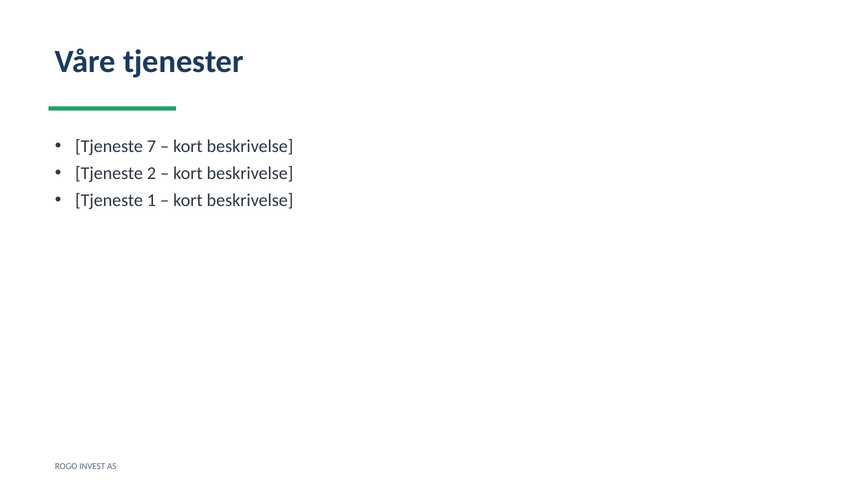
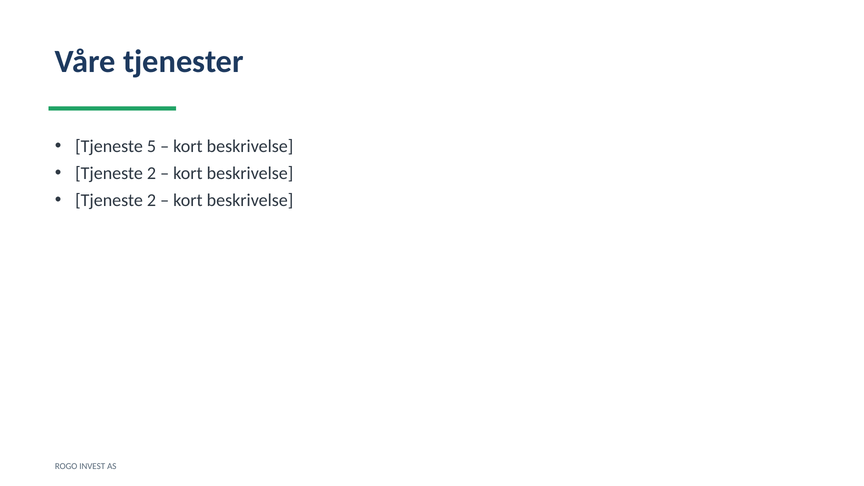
7: 7 -> 5 (151, 146)
1: 1 -> 2 (151, 200)
